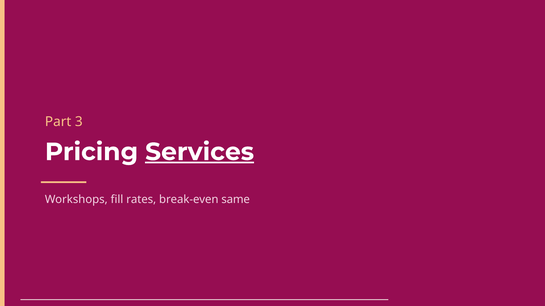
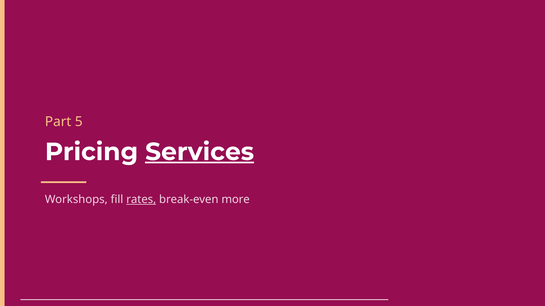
3: 3 -> 5 (79, 122)
rates underline: none -> present (141, 200)
same: same -> more (236, 200)
